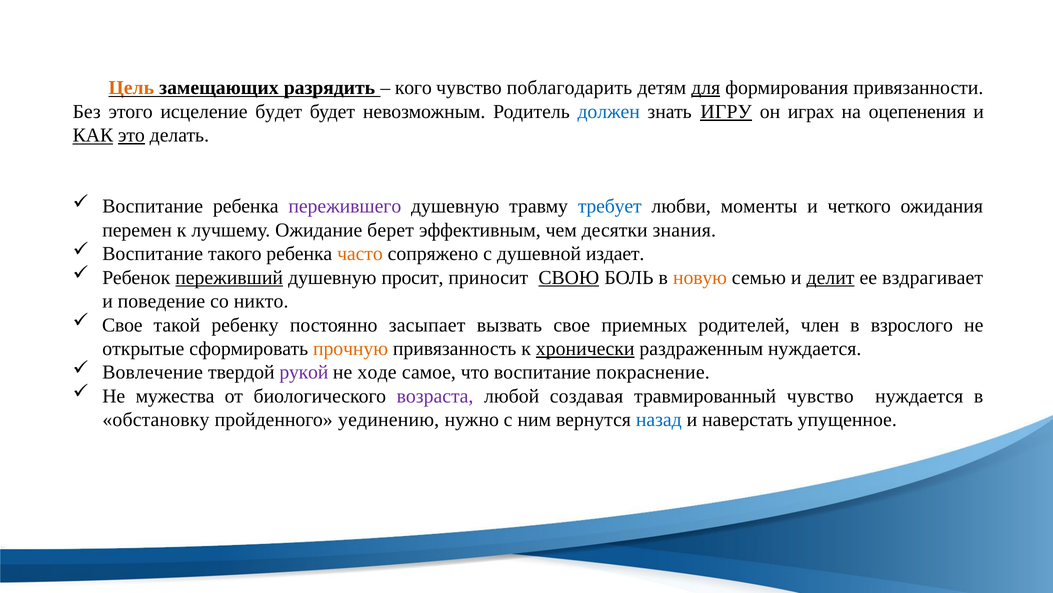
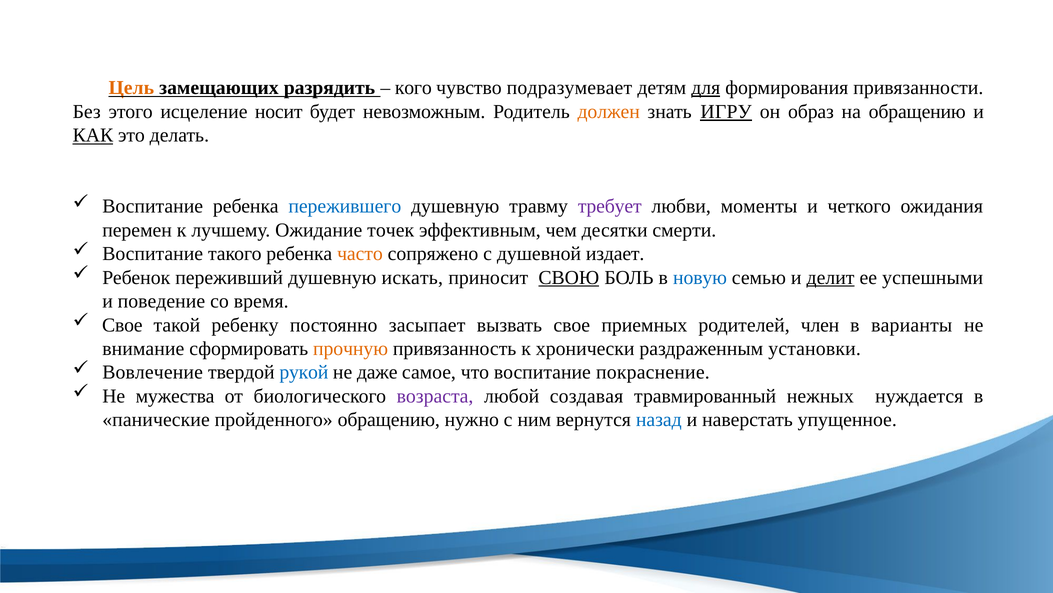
поблагодарить: поблагодарить -> подразумевает (569, 88)
исцеление будет: будет -> носит (279, 111)
должен colour: blue -> orange (609, 111)
играх: играх -> образ (811, 111)
на оцепенения: оцепенения -> обращению (917, 111)
это underline: present -> none (131, 135)
пережившего colour: purple -> blue (345, 206)
требует colour: blue -> purple (610, 206)
берет: берет -> точек (391, 230)
знания: знания -> смерти (684, 230)
переживший underline: present -> none (229, 277)
просит: просит -> искать (412, 277)
новую colour: orange -> blue (700, 277)
вздрагивает: вздрагивает -> успешными (933, 277)
никто: никто -> время (261, 301)
взрослого: взрослого -> варианты (912, 325)
открытые: открытые -> внимание (143, 348)
хронически underline: present -> none (585, 348)
раздраженным нуждается: нуждается -> установки (815, 348)
рукой colour: purple -> blue (304, 372)
ходе: ходе -> даже (377, 372)
травмированный чувство: чувство -> нежных (820, 396)
обстановку: обстановку -> панические (156, 419)
пройденного уединению: уединению -> обращению (389, 419)
